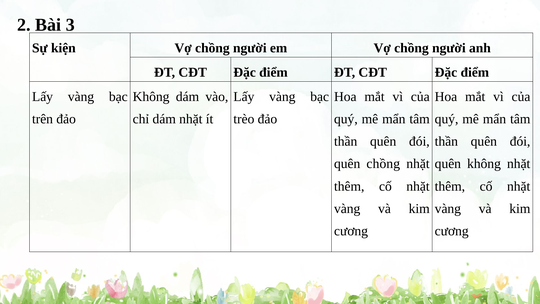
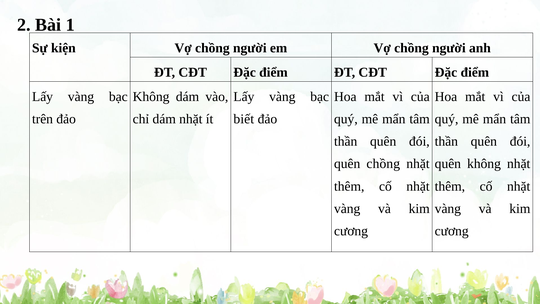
3: 3 -> 1 (70, 25)
trèo: trèo -> biết (244, 119)
